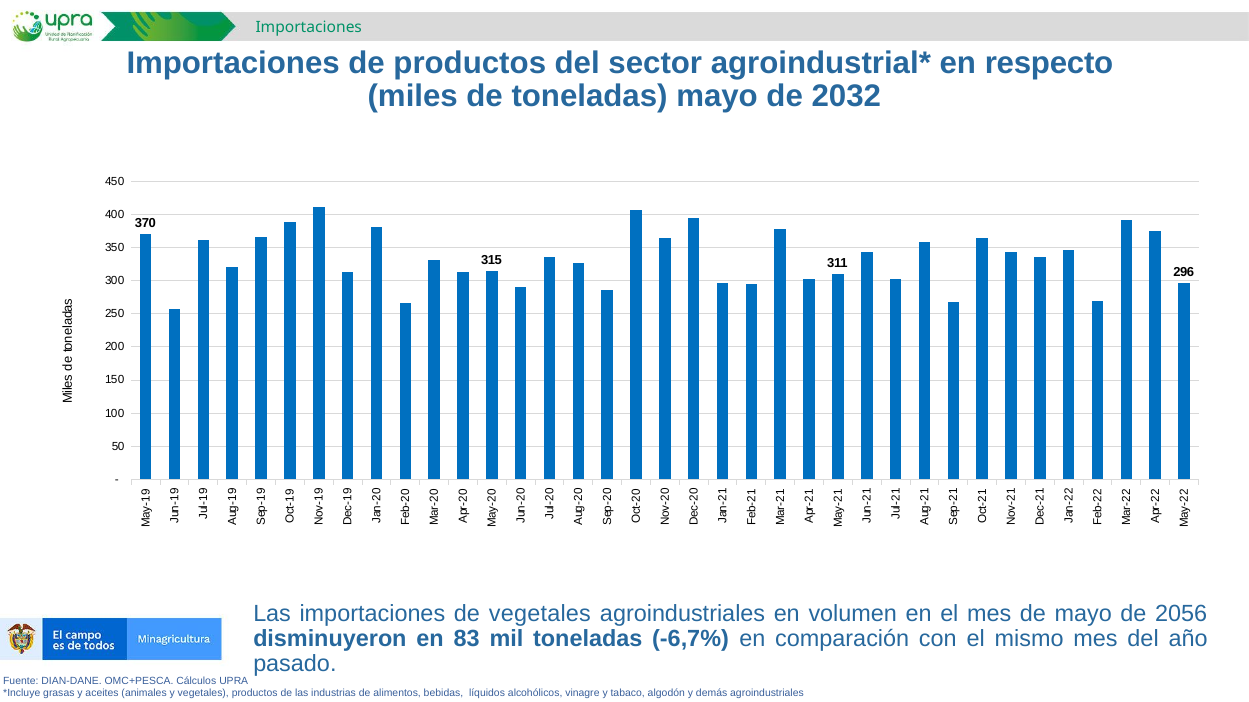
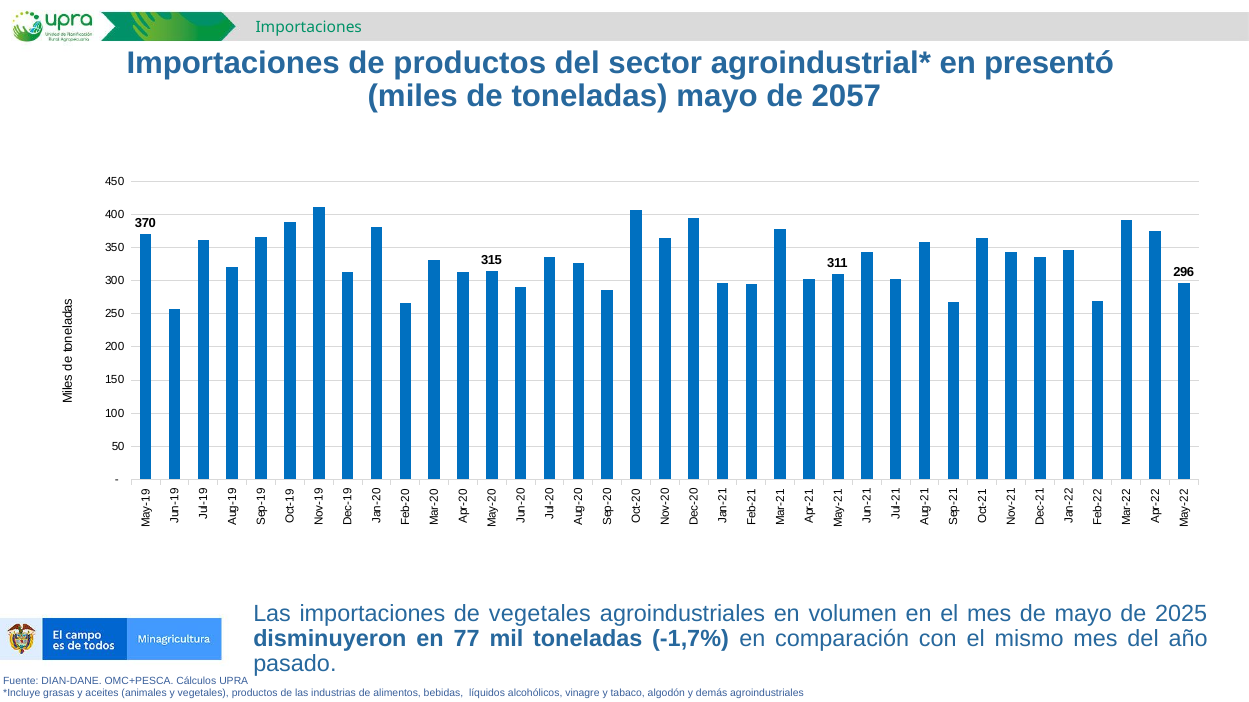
respecto: respecto -> presentó (1049, 63)
2032: 2032 -> 2057 (846, 96)
2056: 2056 -> 2025 (1181, 614)
83: 83 -> 77 (467, 639)
-6,7%: -6,7% -> -1,7% (691, 639)
